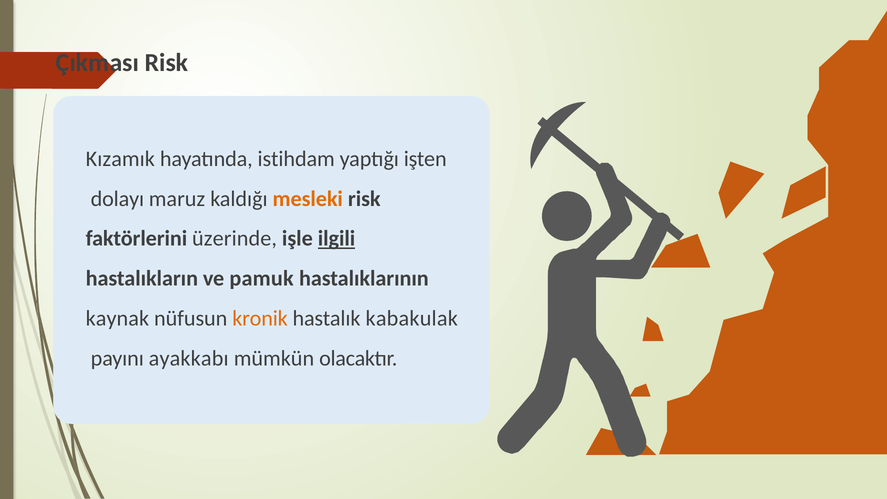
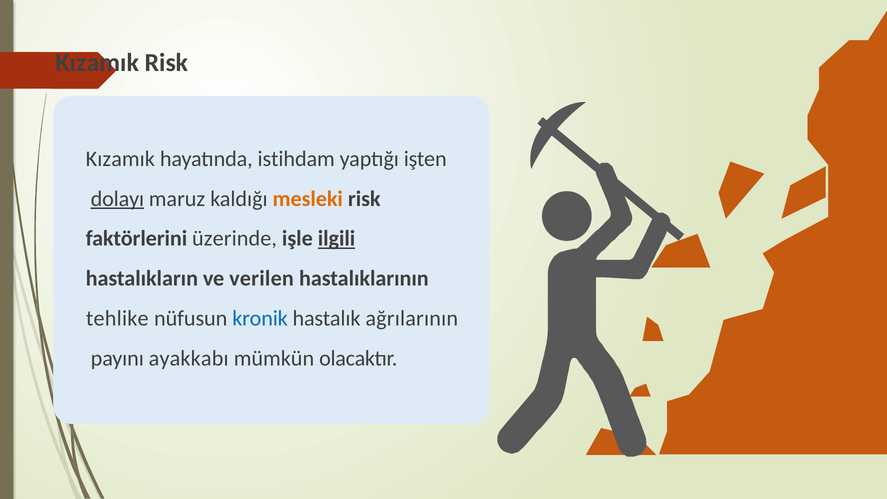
Çıkması: Çıkması -> Kızamık (97, 63)
dolayı underline: none -> present (117, 199)
pamuk: pamuk -> verilen (262, 279)
kaynak: kaynak -> tehlike (117, 319)
kronik colour: orange -> blue (260, 319)
kabakulak: kabakulak -> ağrılarının (412, 319)
